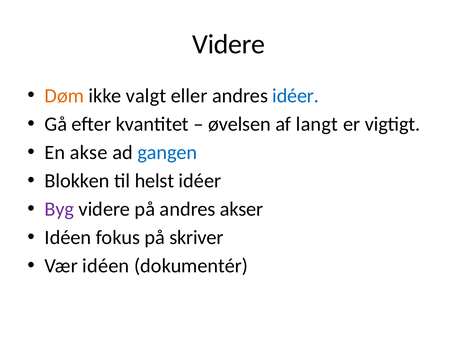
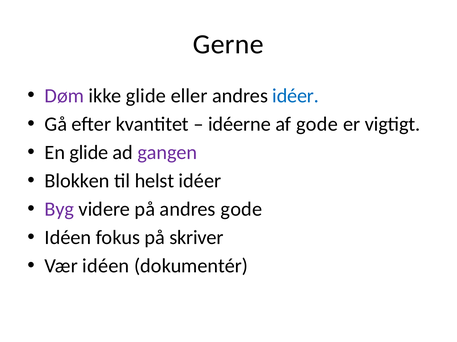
Videre: Videre -> Gerne (228, 44)
Døm colour: orange -> purple (64, 96)
ikke valgt: valgt -> glide (146, 96)
øvelsen: øvelsen -> idéerne (239, 124)
af langt: langt -> gode (317, 124)
En akse: akse -> glide (89, 153)
gangen colour: blue -> purple (167, 153)
andres akser: akser -> gode (241, 210)
